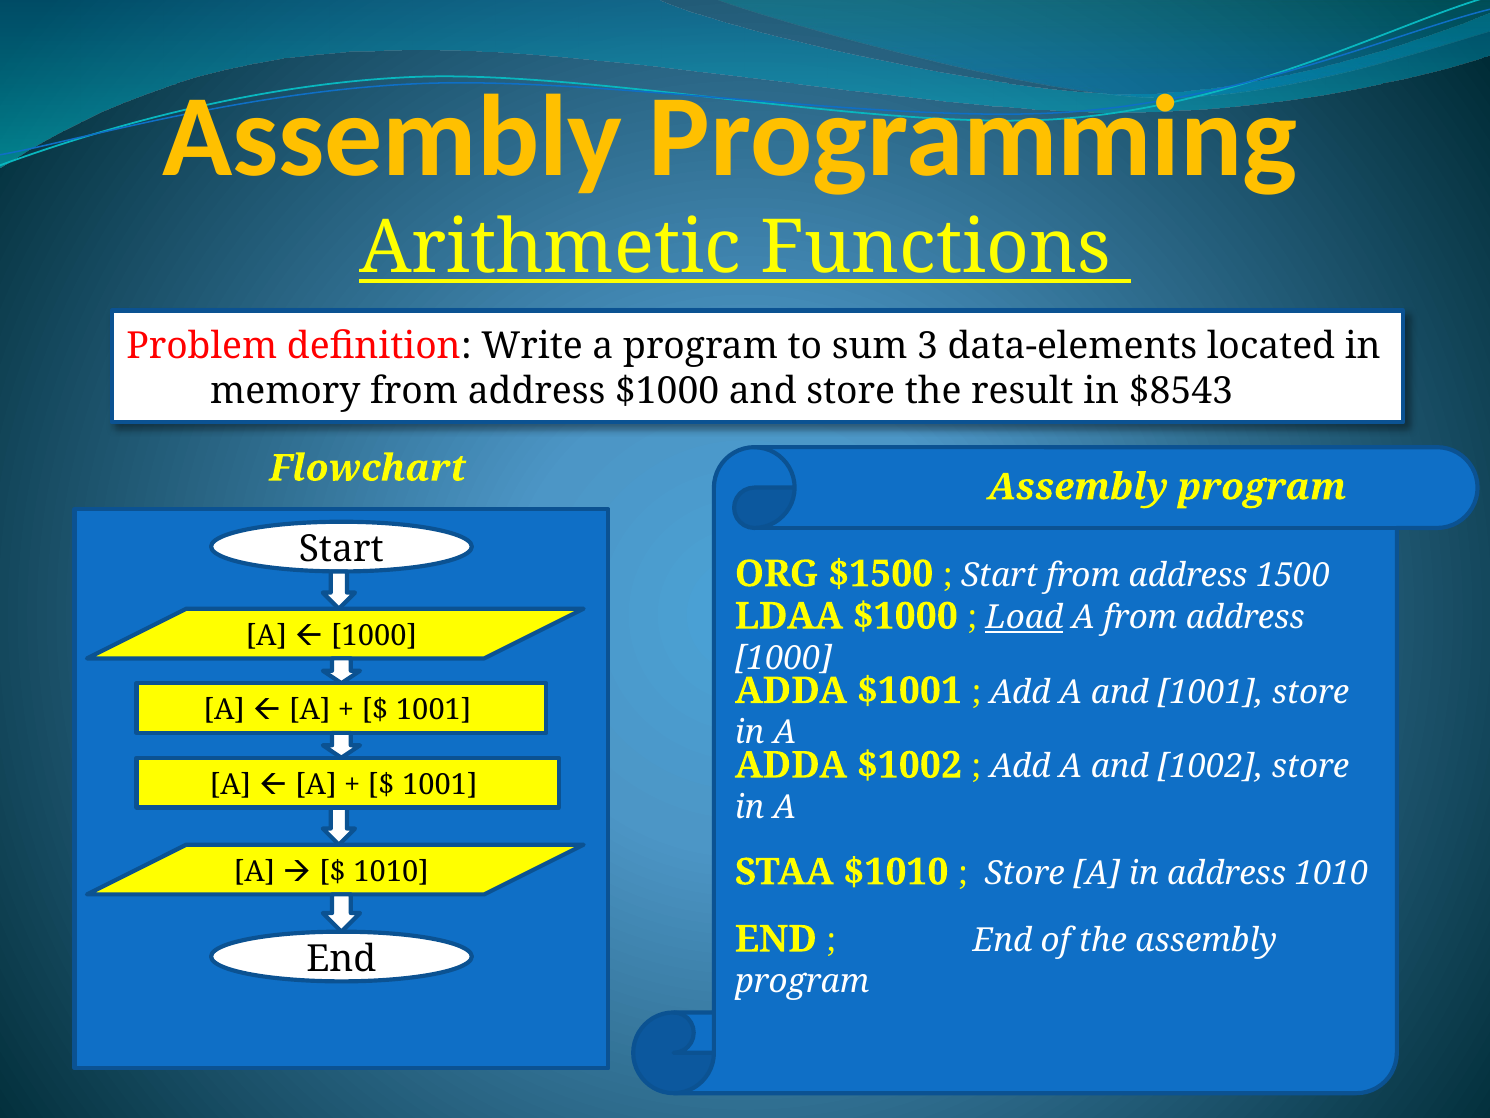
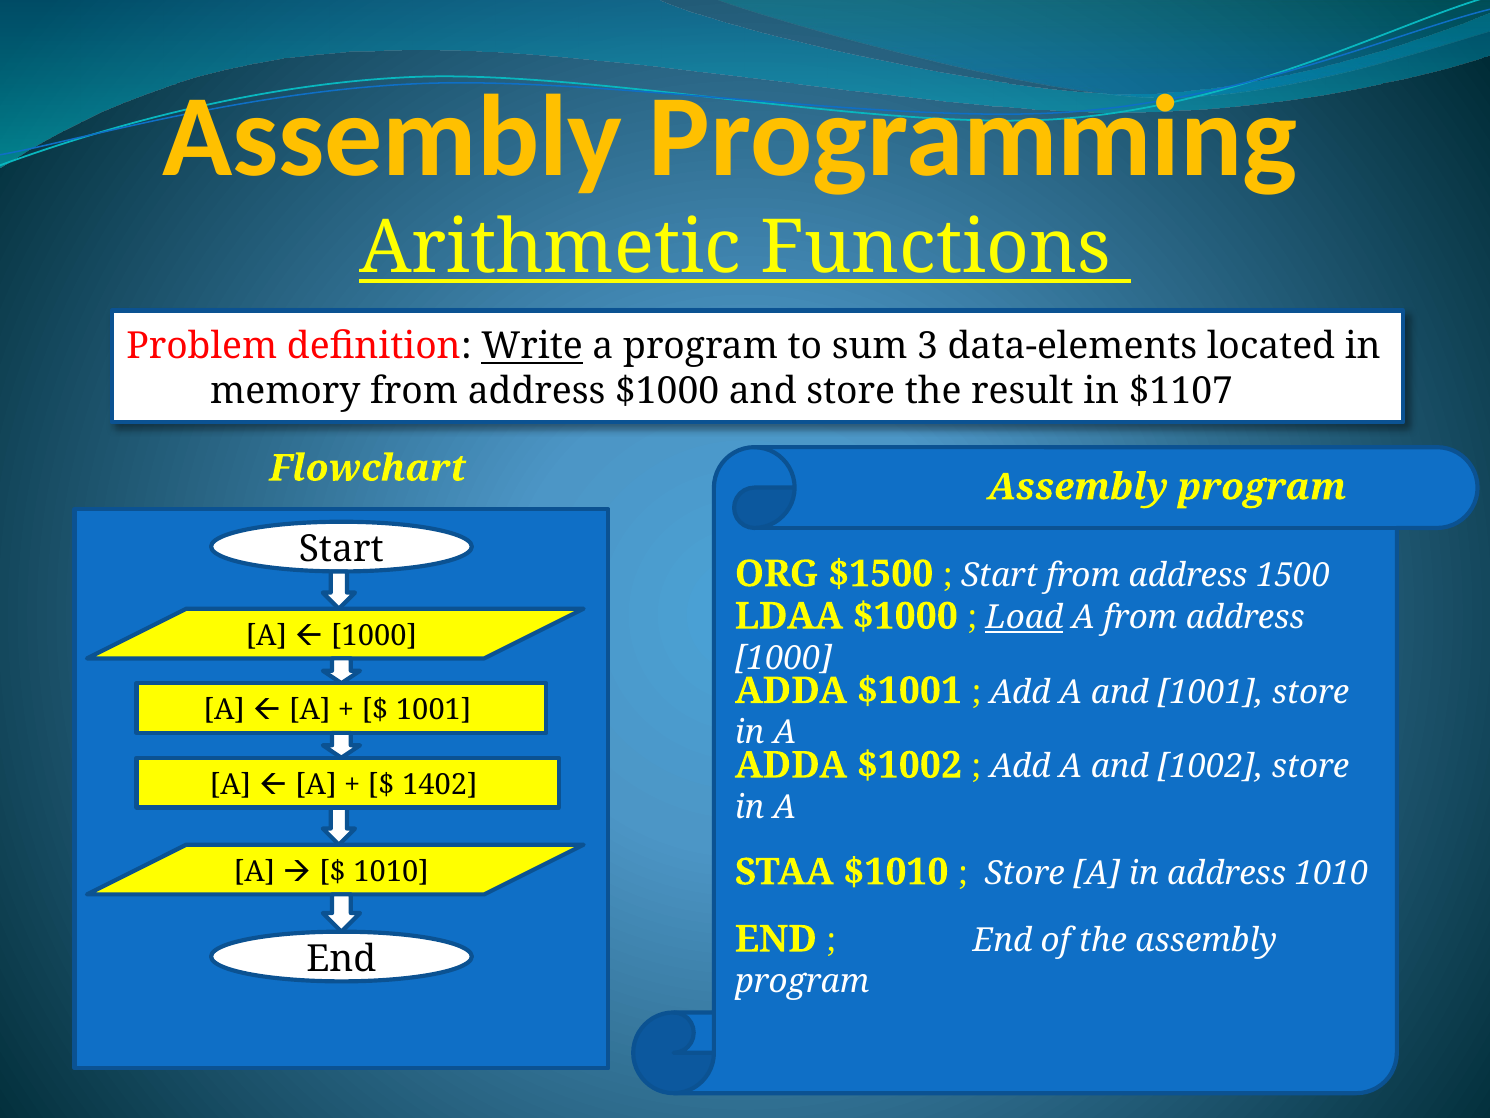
Write underline: none -> present (532, 347)
$8543: $8543 -> $1107 (1181, 391)
1001: 1001 -> 1402 (440, 784)
